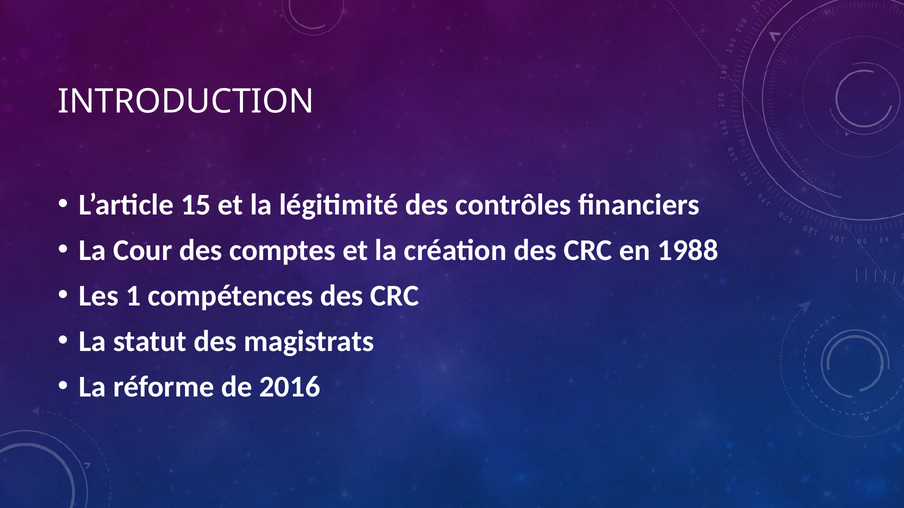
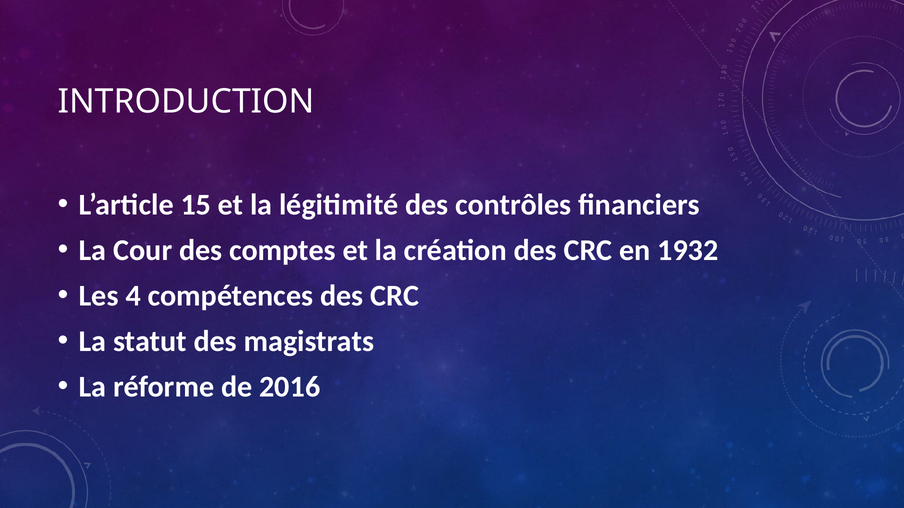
1988: 1988 -> 1932 (688, 251)
1: 1 -> 4 (133, 296)
